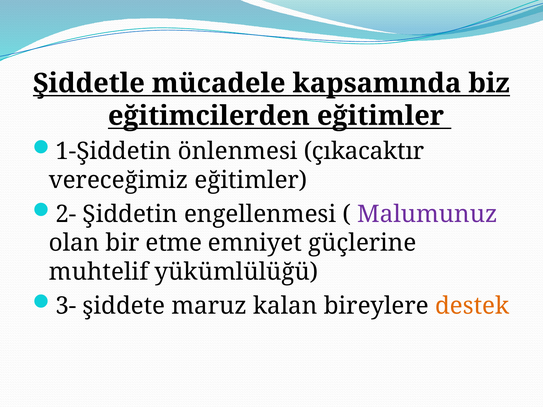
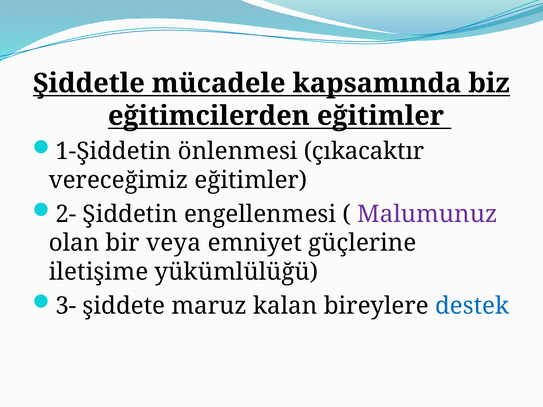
etme: etme -> veya (174, 243)
muhtelif: muhtelif -> iletişime (99, 272)
destek colour: orange -> blue (472, 306)
